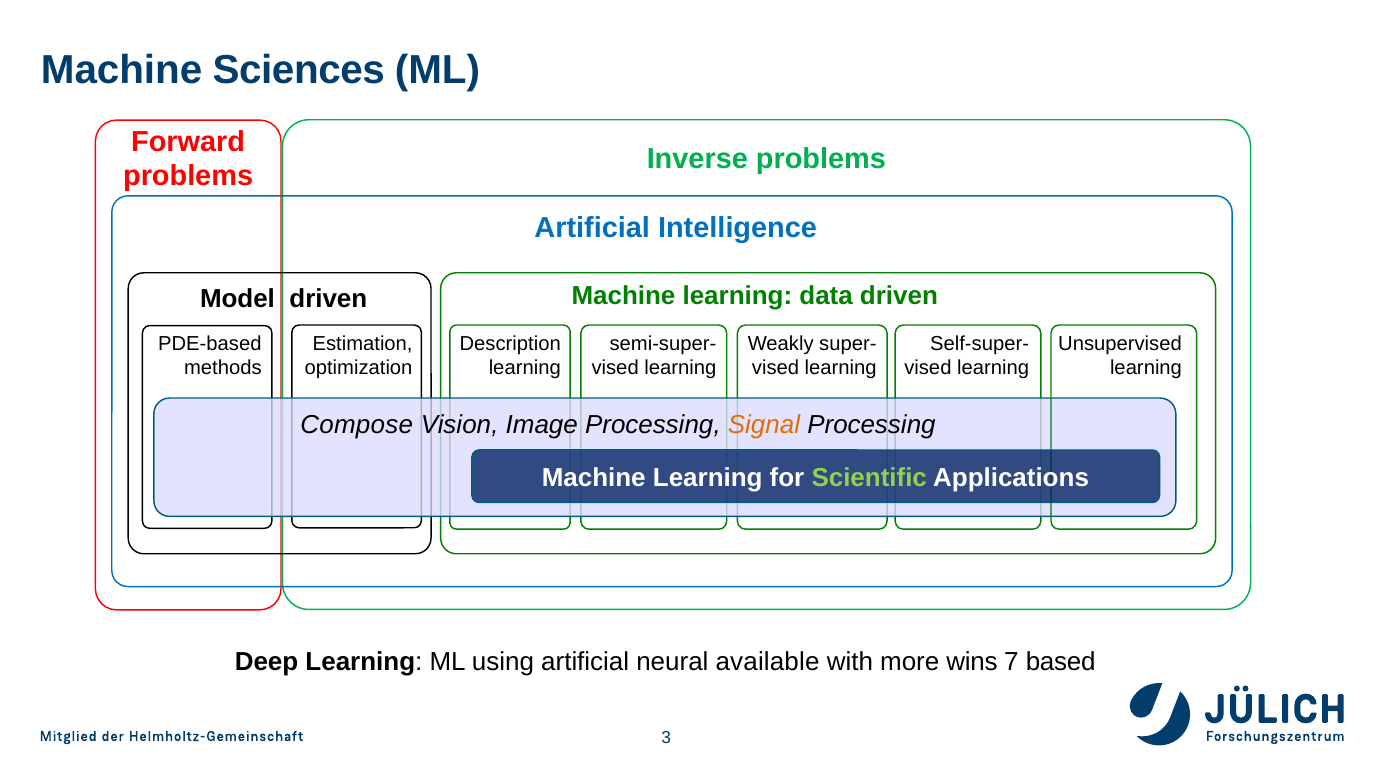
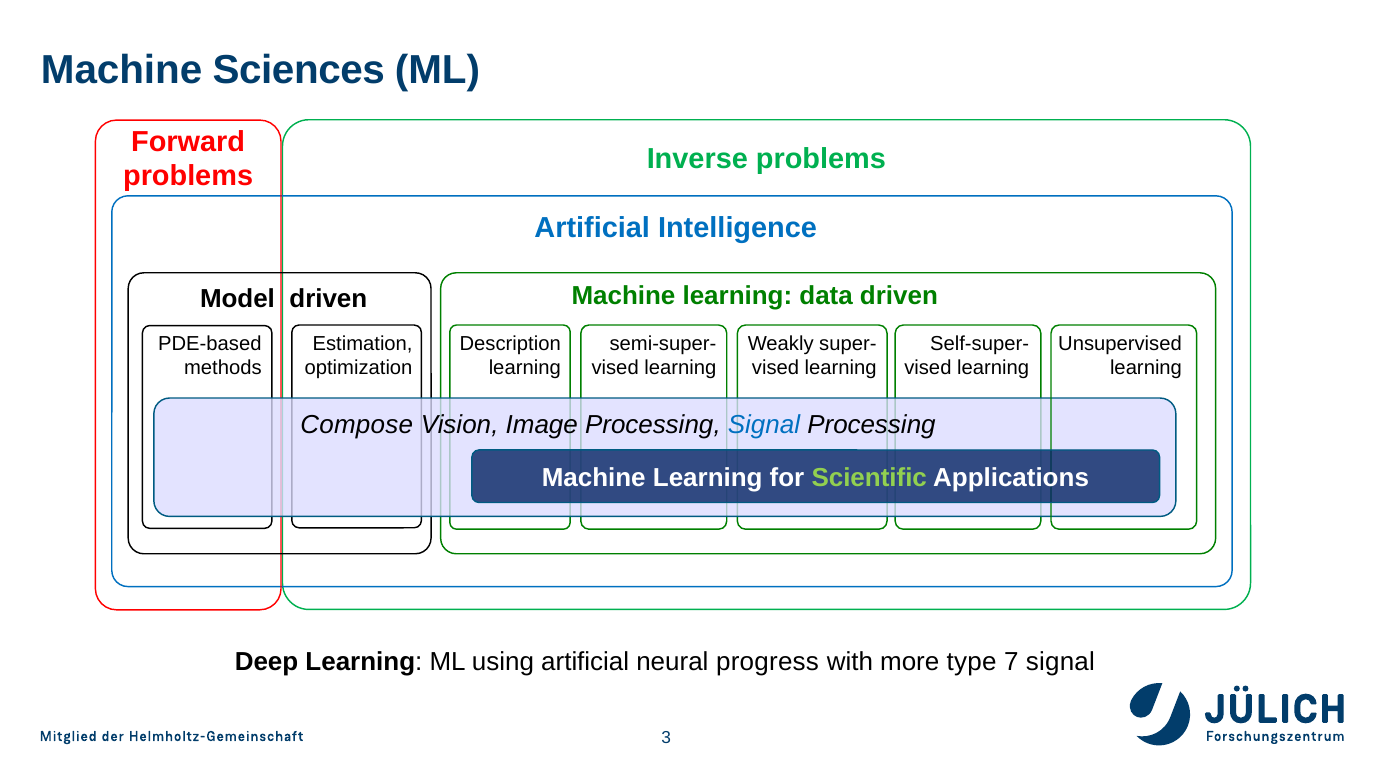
Signal colour: orange -> blue (764, 425)
available: available -> progress (768, 662)
wins: wins -> type (972, 662)
7 based: based -> signal (1060, 662)
